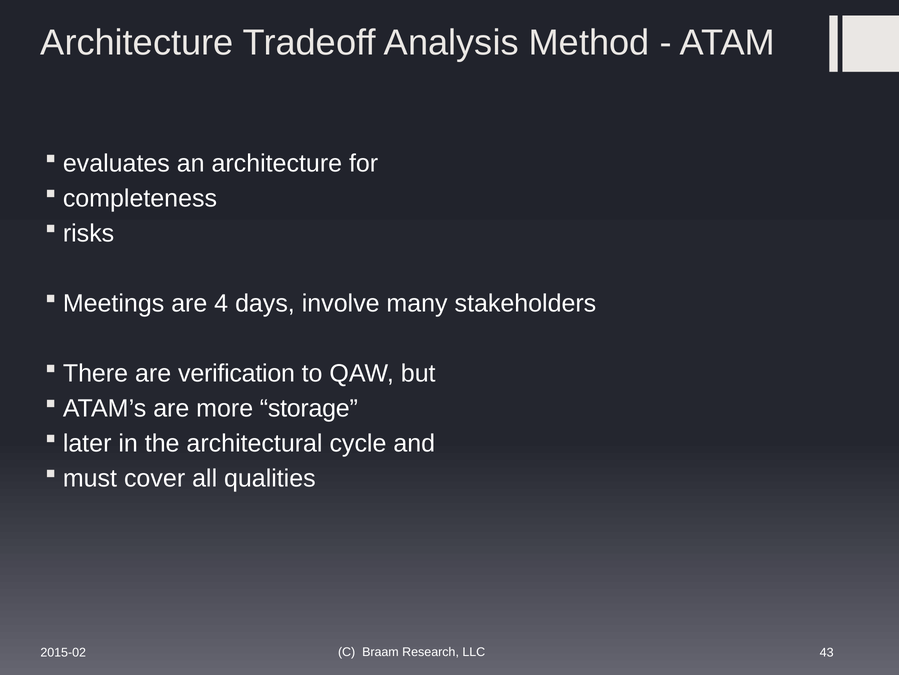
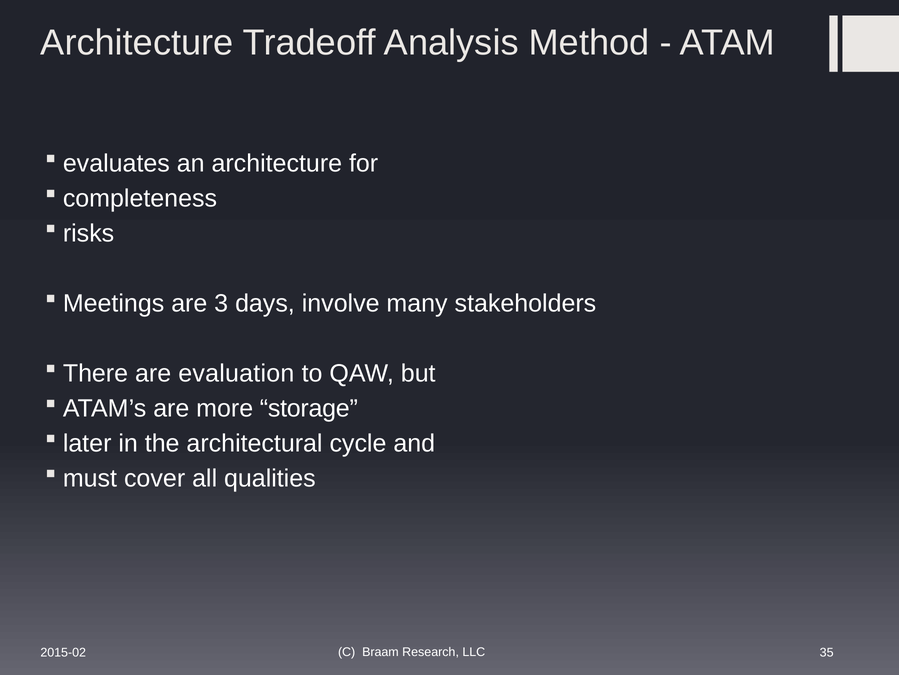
4: 4 -> 3 (221, 303)
verification: verification -> evaluation (236, 373)
43: 43 -> 35 (827, 652)
